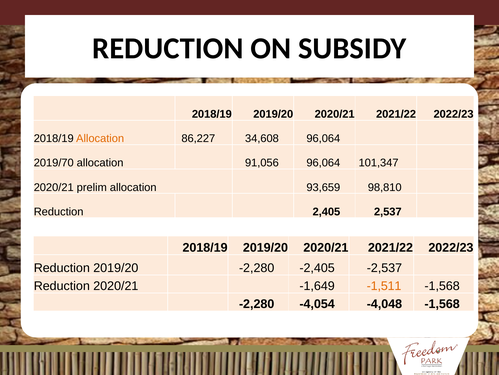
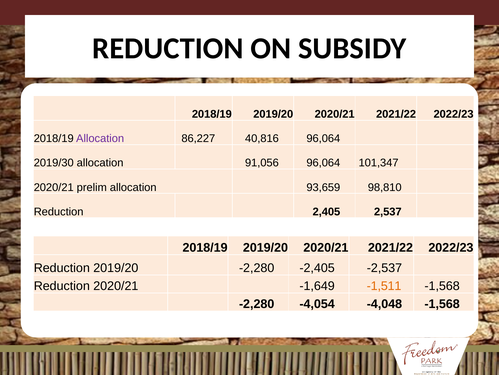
Allocation colour: orange -> purple (100, 138)
34,608: 34,608 -> 40,816 (262, 138)
2019/70: 2019/70 -> 2019/30 (54, 163)
